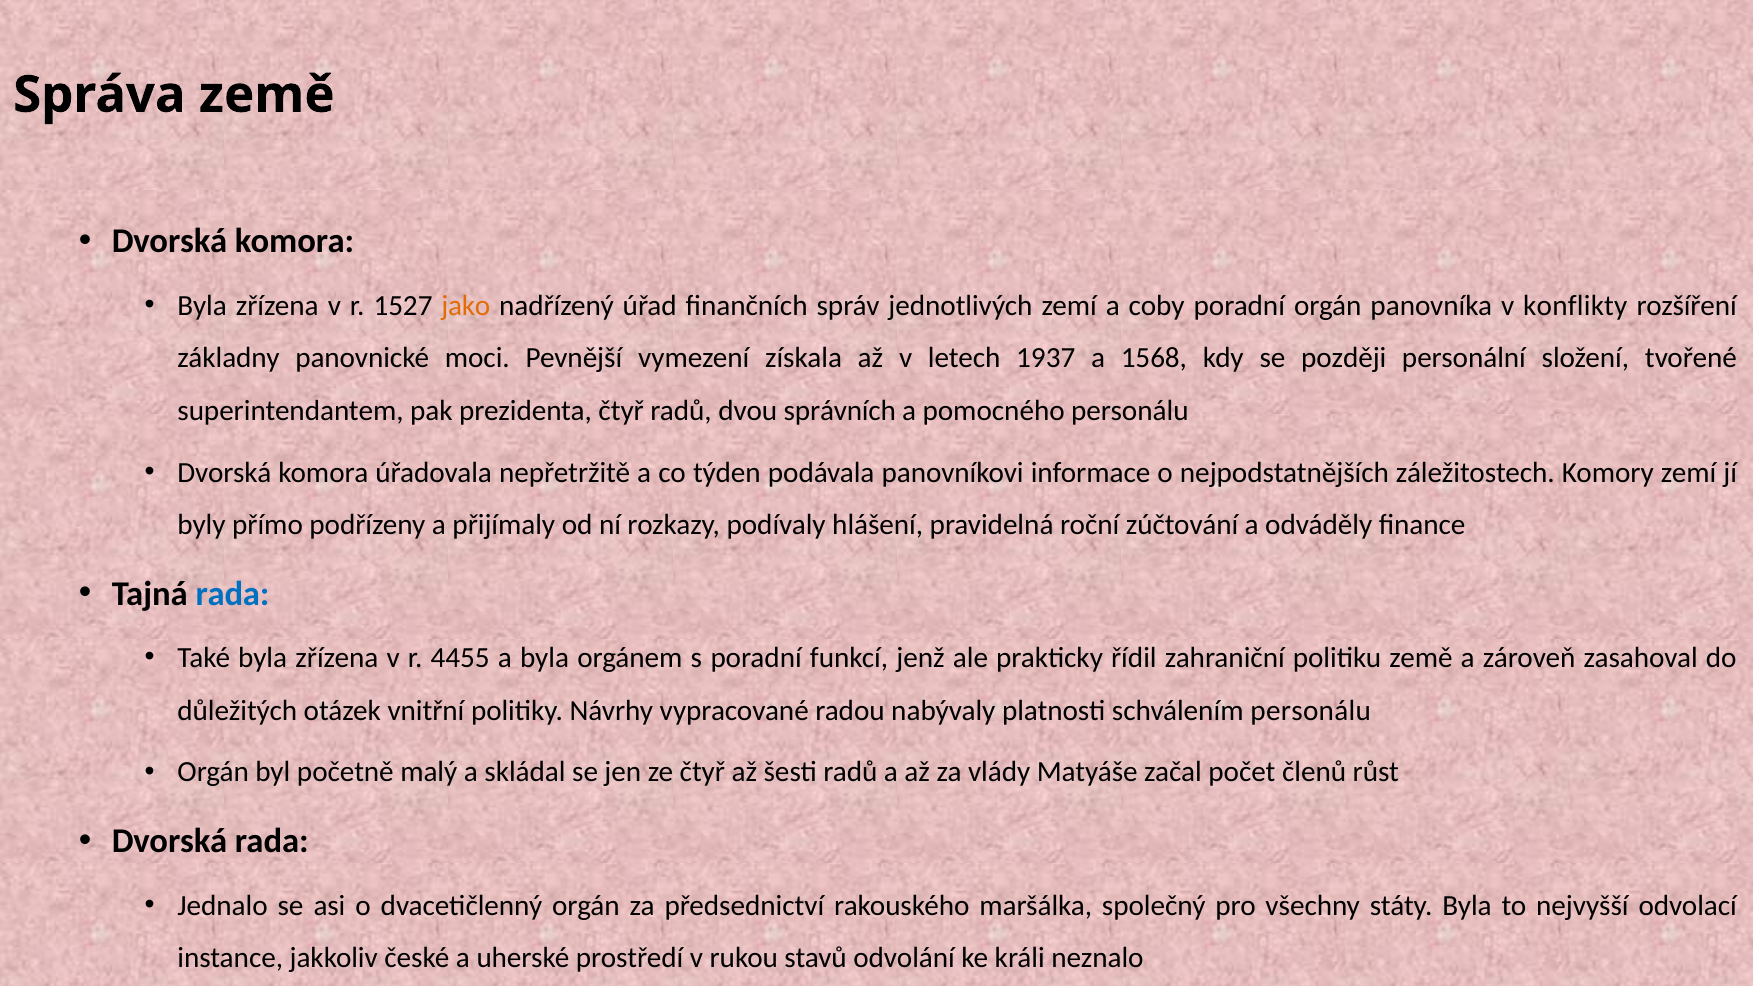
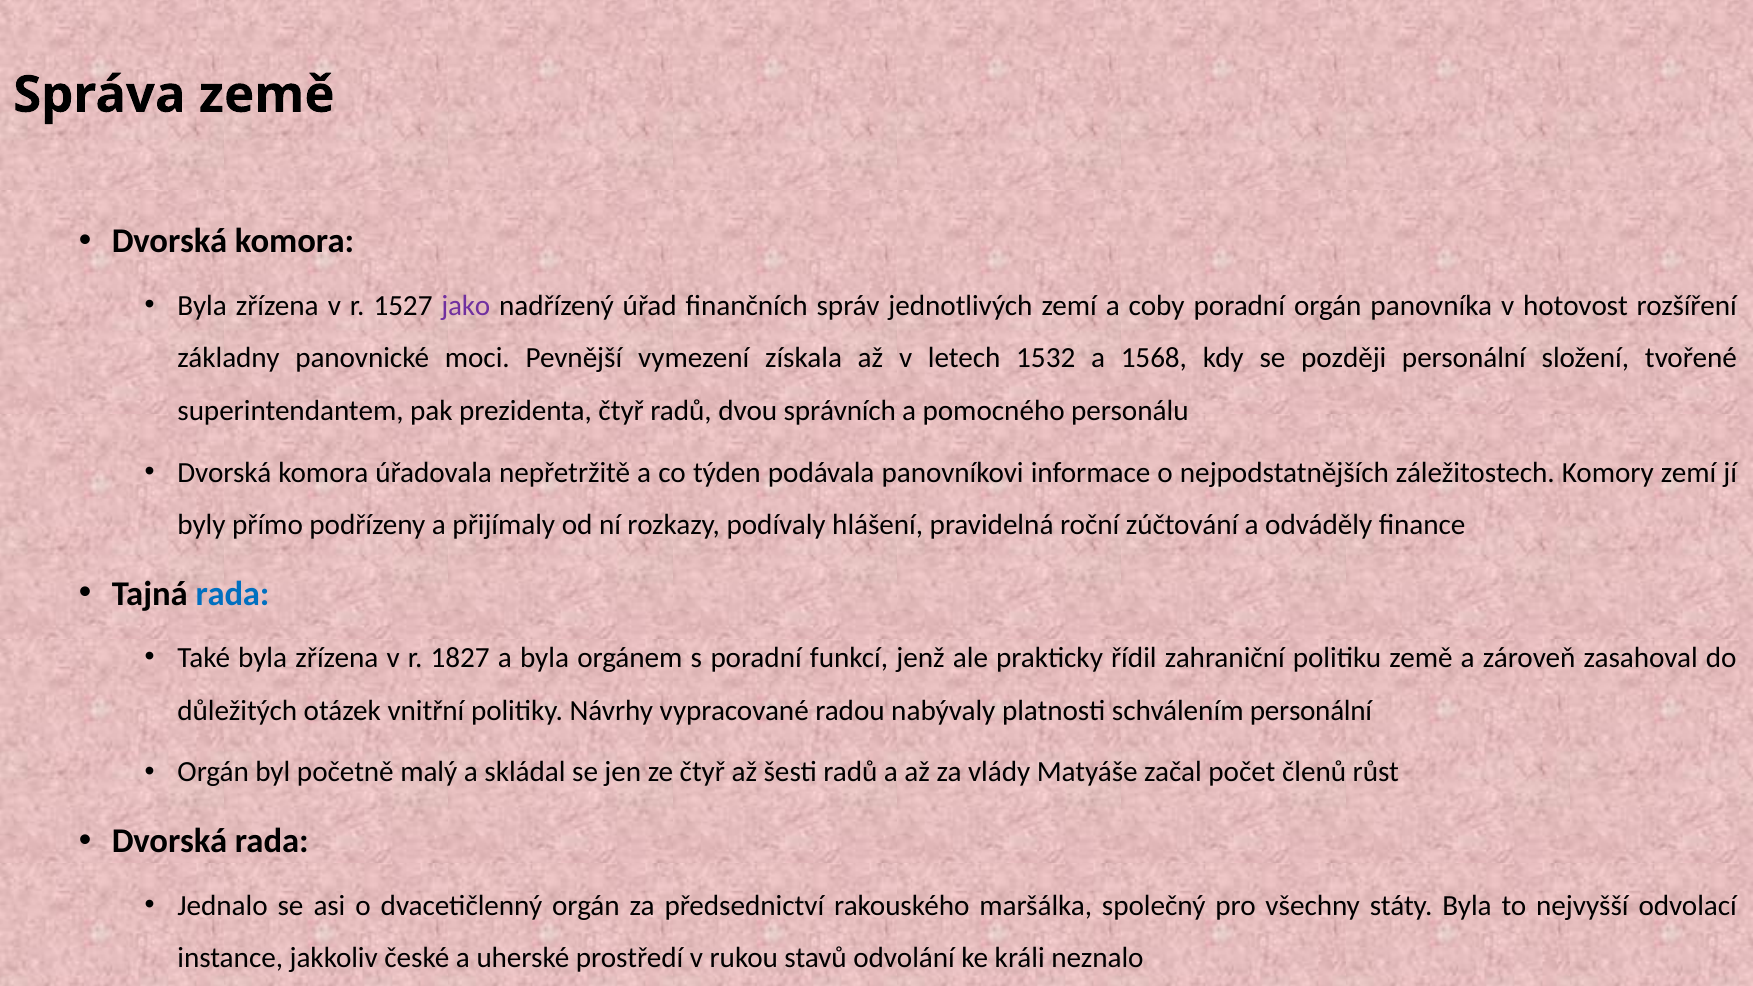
jako colour: orange -> purple (466, 306)
konflikty: konflikty -> hotovost (1575, 306)
1937: 1937 -> 1532 (1046, 358)
4455: 4455 -> 1827 (460, 658)
schválením personálu: personálu -> personální (1311, 711)
